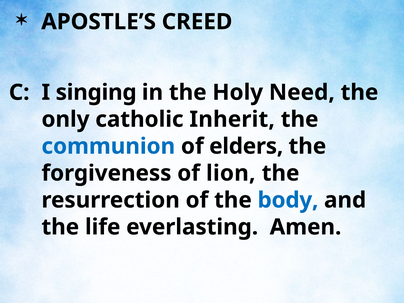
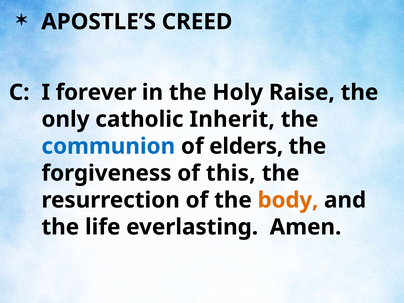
singing: singing -> forever (96, 92)
Need: Need -> Raise (302, 92)
lion: lion -> this (231, 173)
body colour: blue -> orange (288, 200)
